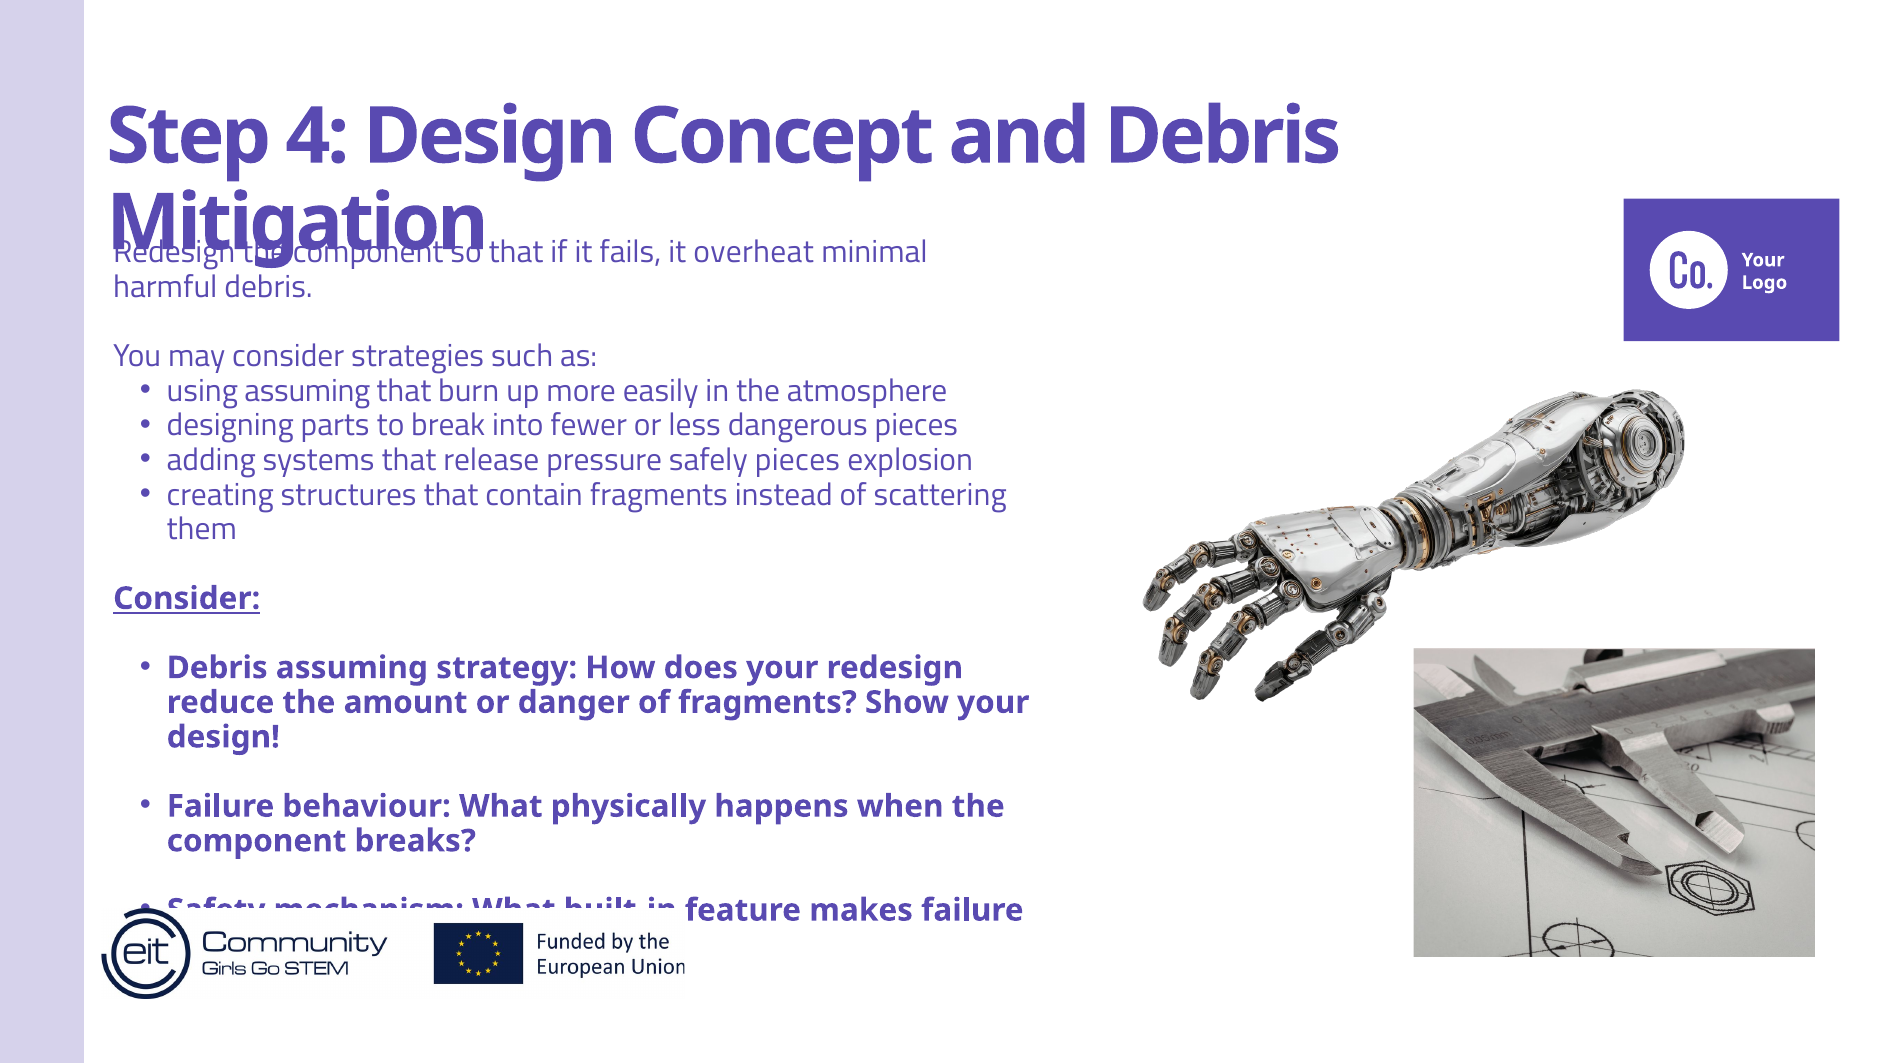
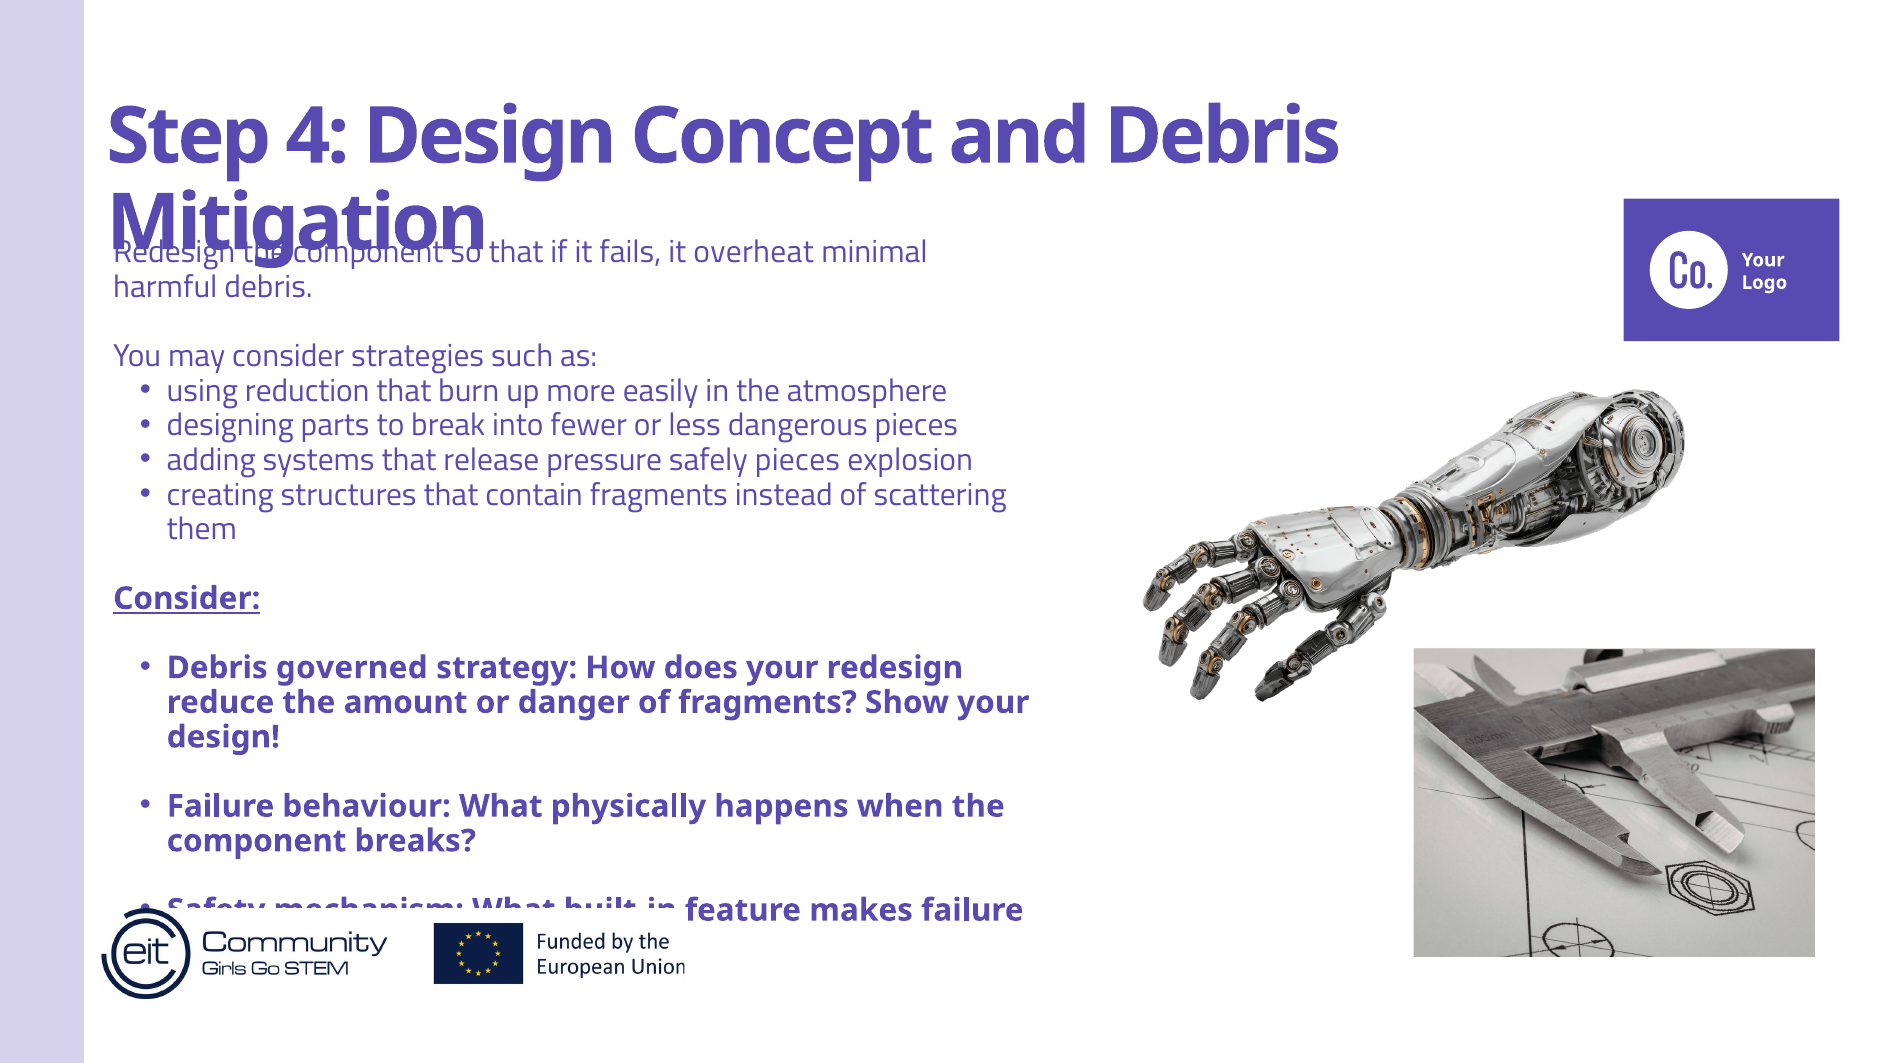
using assuming: assuming -> reduction (307, 391)
Debris assuming: assuming -> governed (352, 668)
